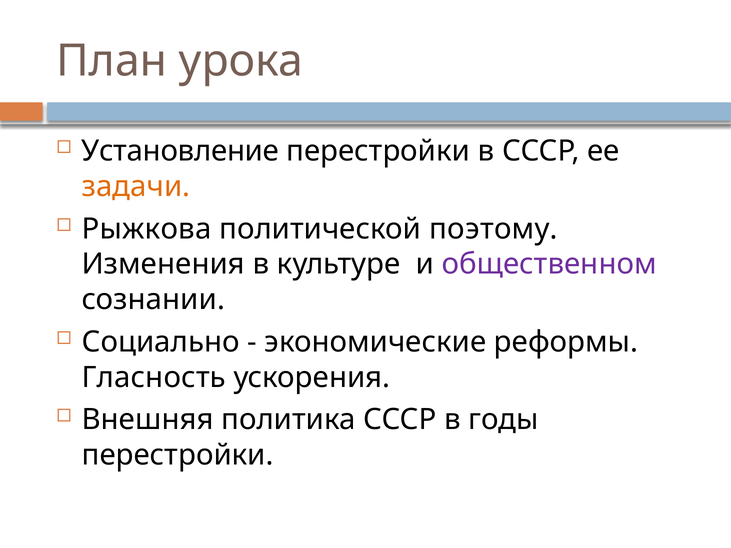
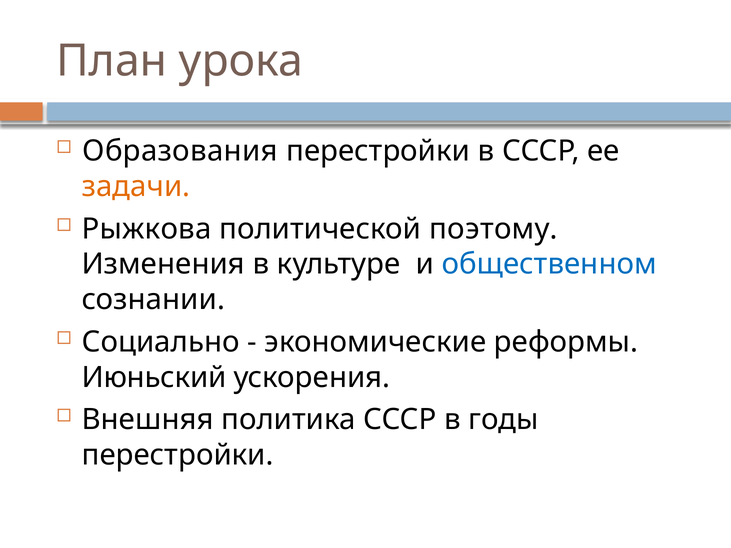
Установление: Установление -> Образования (180, 151)
общественном colour: purple -> blue (549, 264)
Гласность: Гласность -> Июньский (154, 378)
